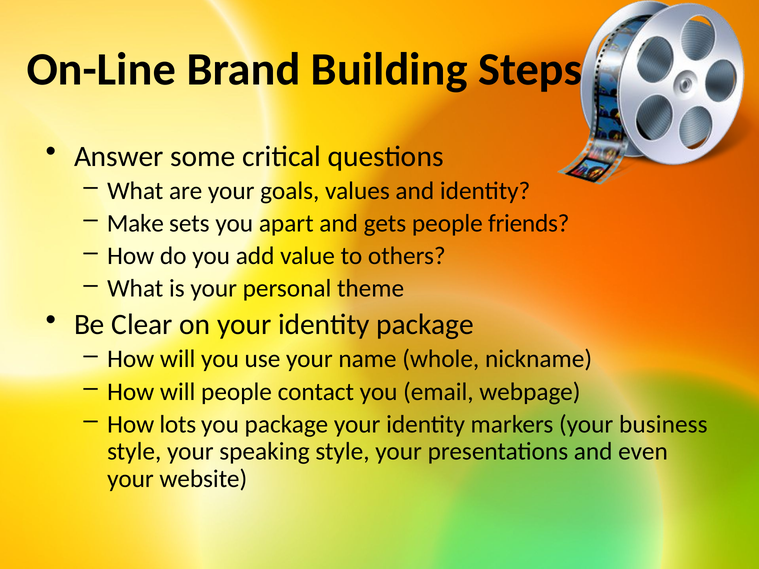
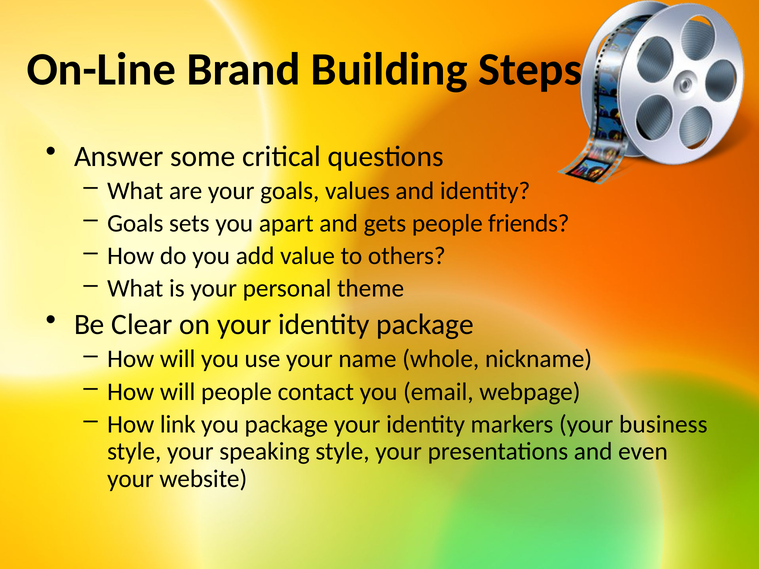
Make: Make -> Goals (135, 223)
lots: lots -> link (178, 425)
